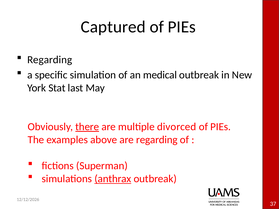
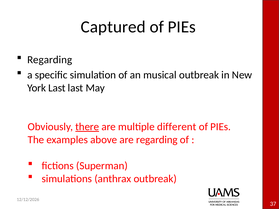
medical: medical -> musical (160, 75)
York Stat: Stat -> Last (57, 88)
divorced: divorced -> different (177, 127)
anthrax underline: present -> none (113, 179)
